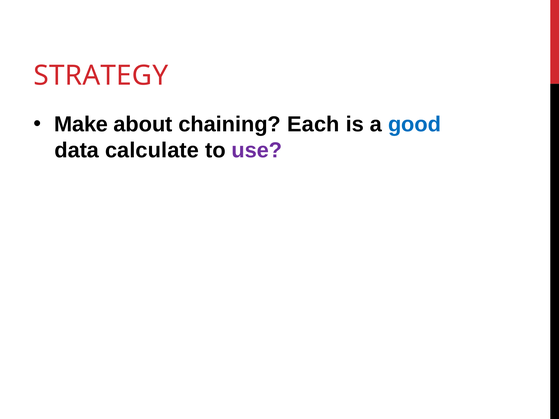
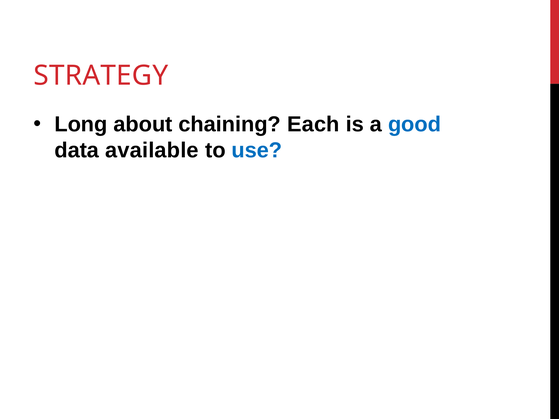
Make: Make -> Long (81, 124)
calculate: calculate -> available (152, 150)
use colour: purple -> blue (257, 150)
